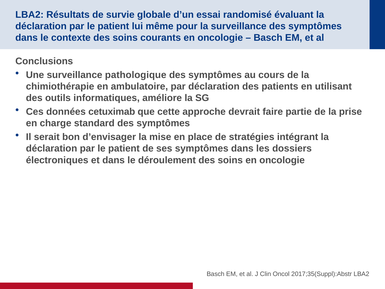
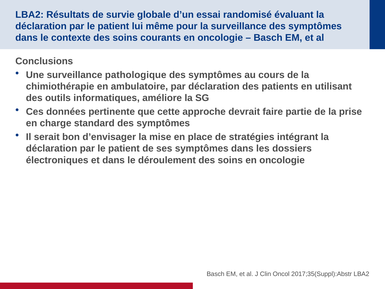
cetuximab: cetuximab -> pertinente (112, 112)
